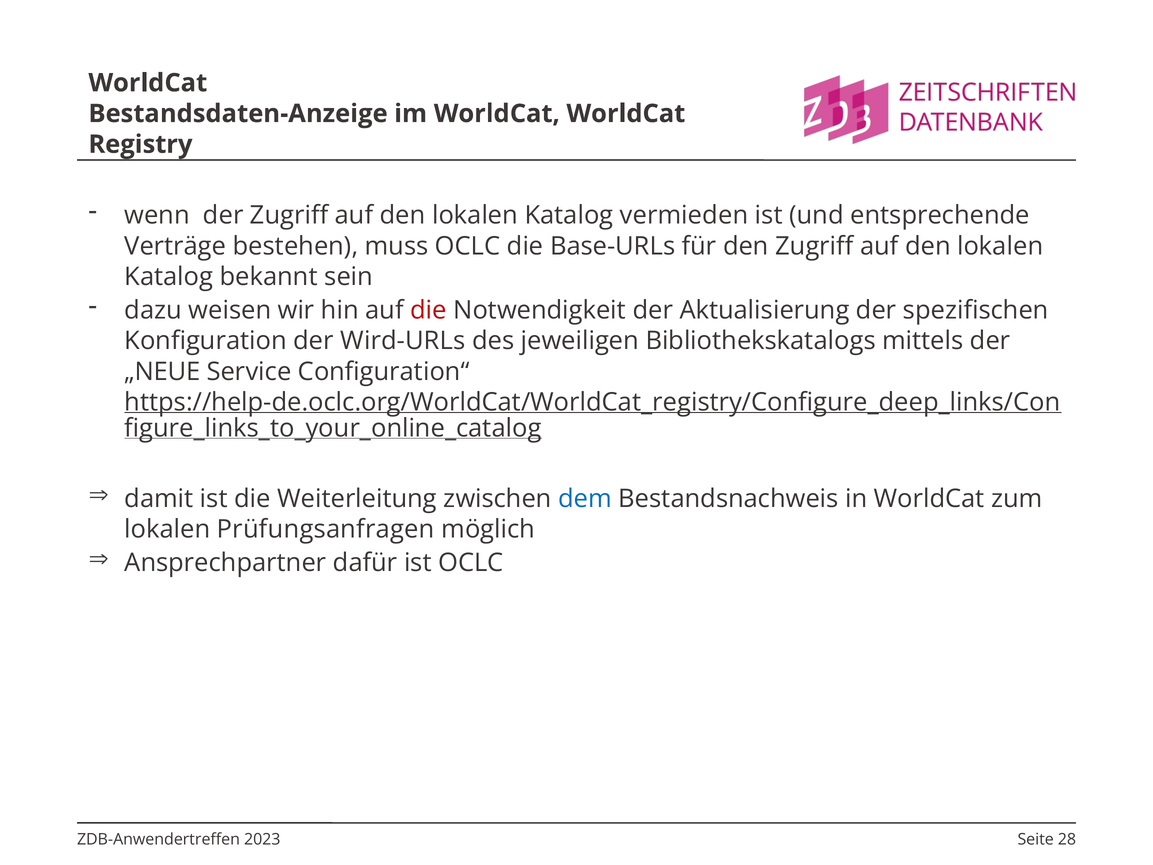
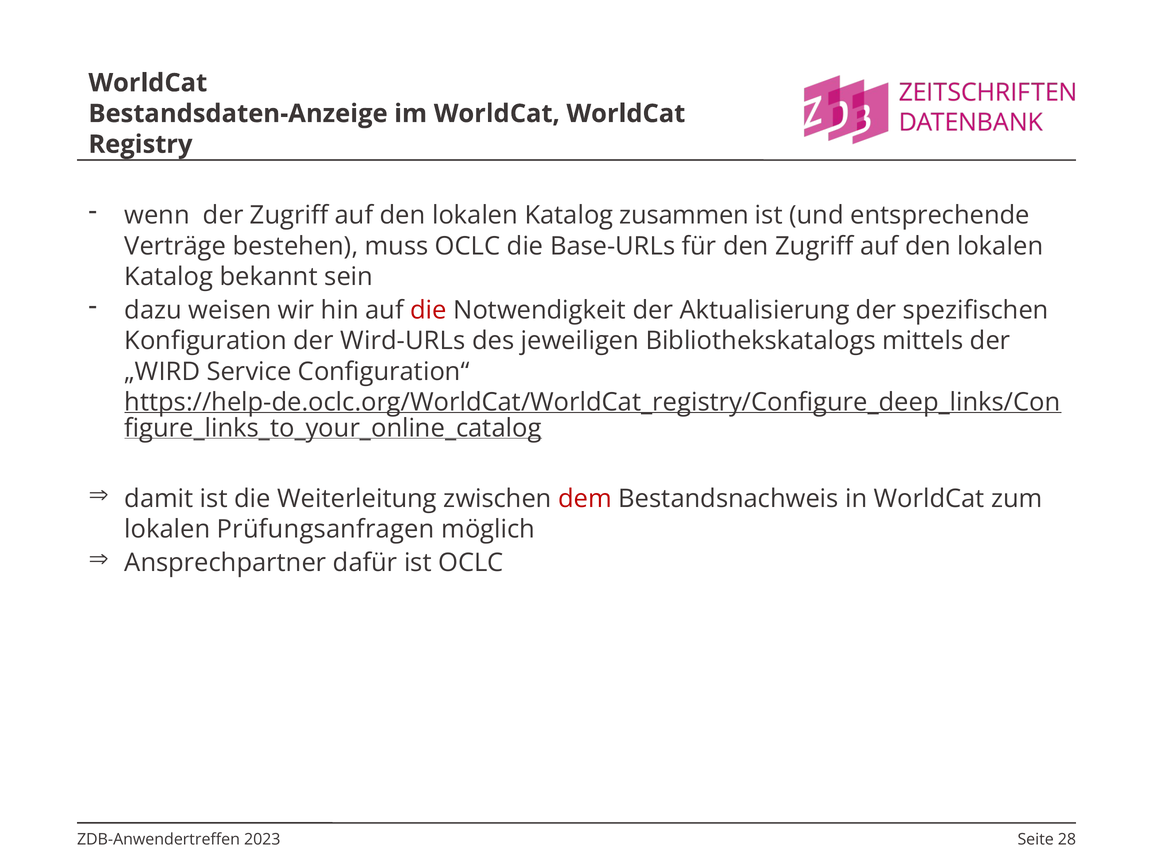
vermieden: vermieden -> zusammen (684, 215)
„NEUE: „NEUE -> „WIRD (162, 372)
dem colour: blue -> red (585, 499)
